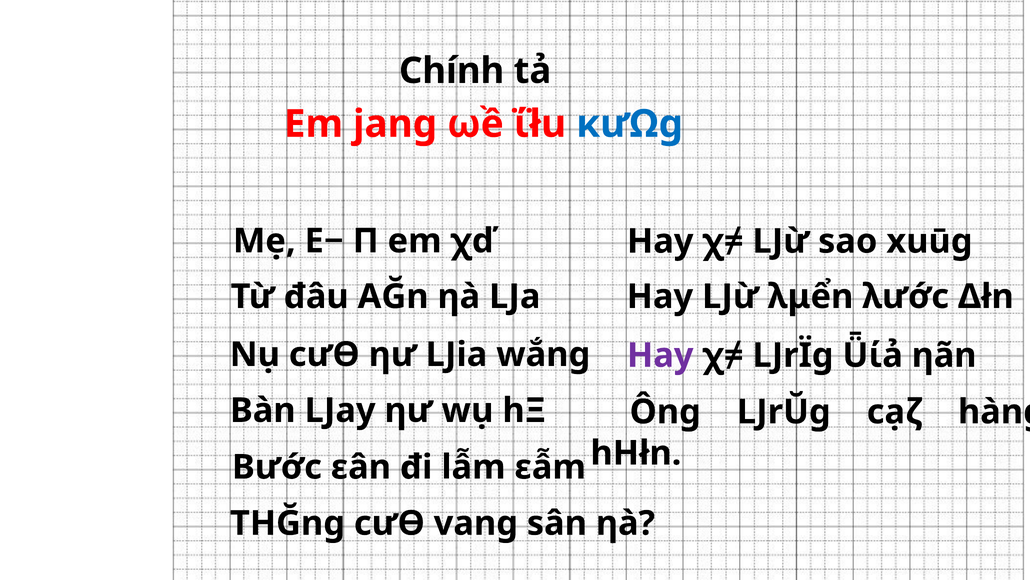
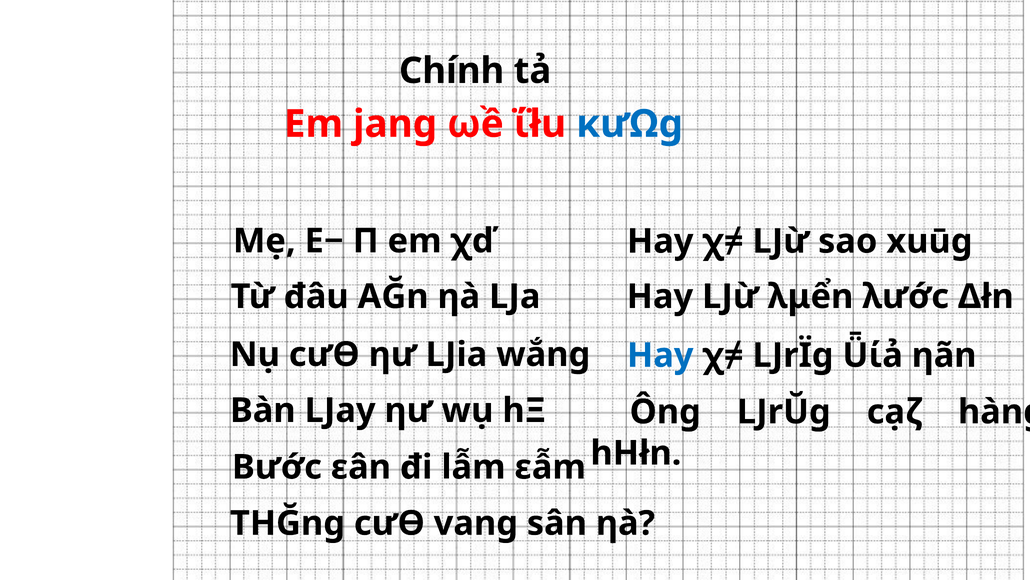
Hay colour: purple -> blue (660, 355)
